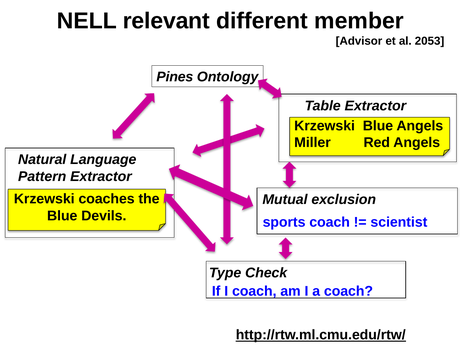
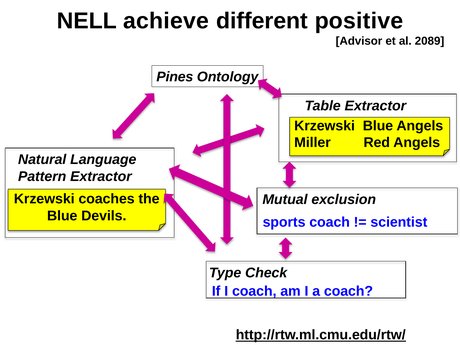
relevant: relevant -> achieve (166, 21)
member: member -> positive (359, 21)
2053: 2053 -> 2089 (430, 41)
